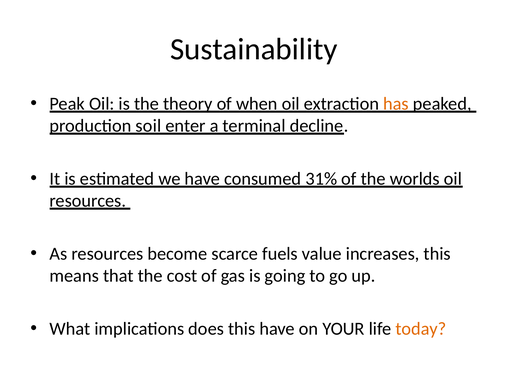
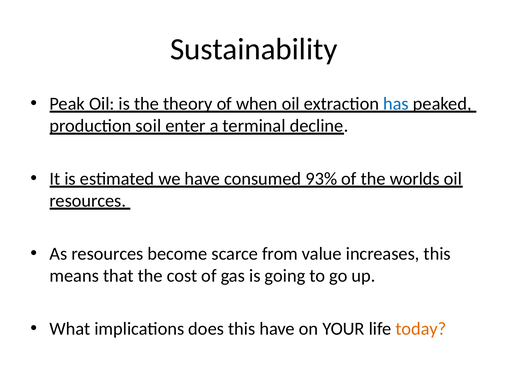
has colour: orange -> blue (396, 104)
31%: 31% -> 93% (321, 179)
fuels: fuels -> from (280, 254)
